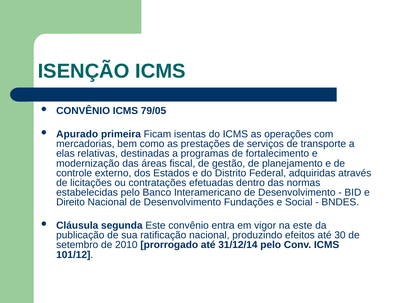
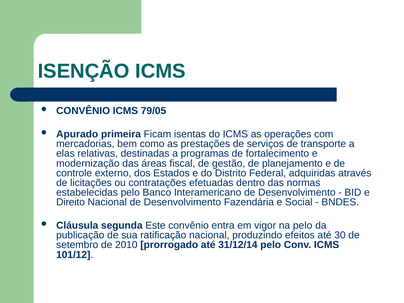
Fundações: Fundações -> Fazendária (249, 202)
na este: este -> pelo (303, 226)
